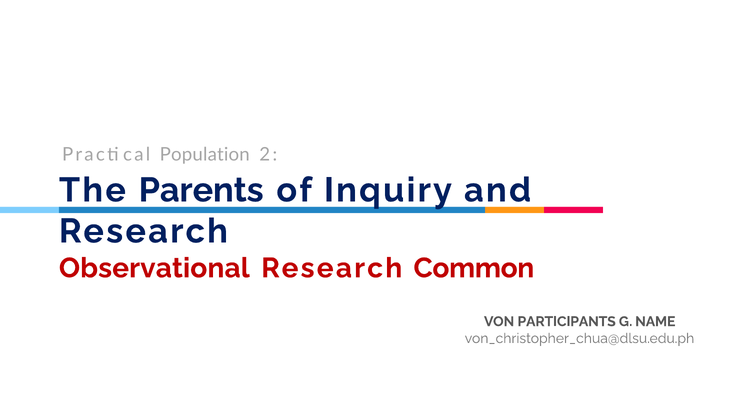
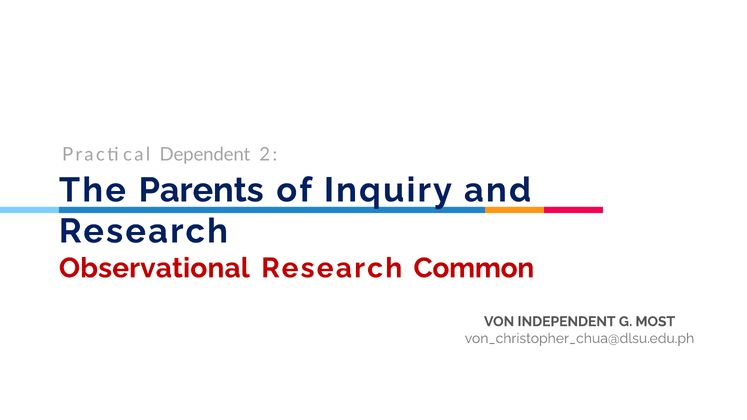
Population: Population -> Dependent (205, 155)
PARTICIPANTS: PARTICIPANTS -> INDEPENDENT (567, 322)
NAME: NAME -> MOST (655, 322)
